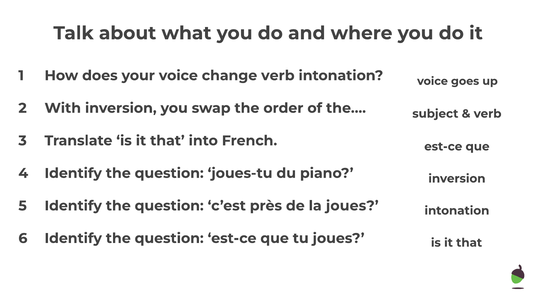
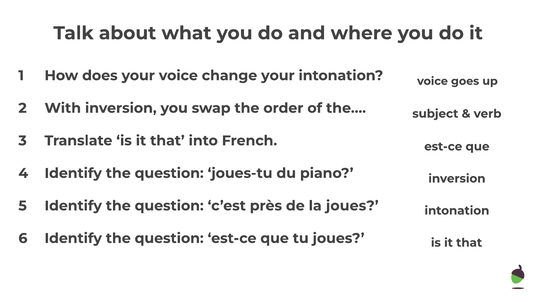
change verb: verb -> your (278, 76)
